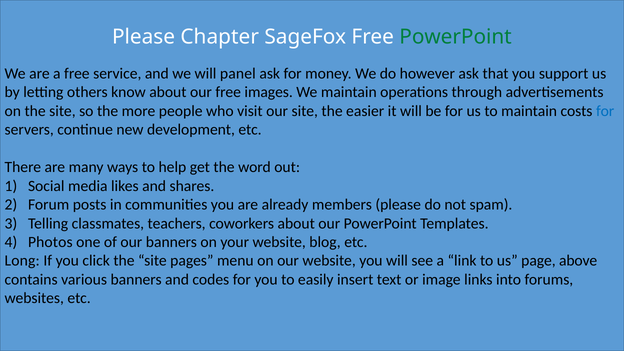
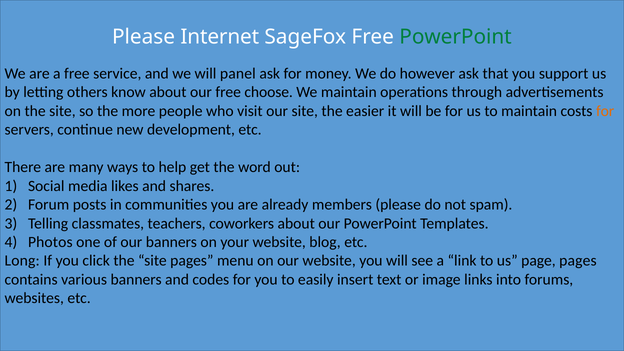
Chapter: Chapter -> Internet (220, 37)
images: images -> choose (269, 92)
for colour: blue -> orange (605, 111)
page above: above -> pages (578, 261)
